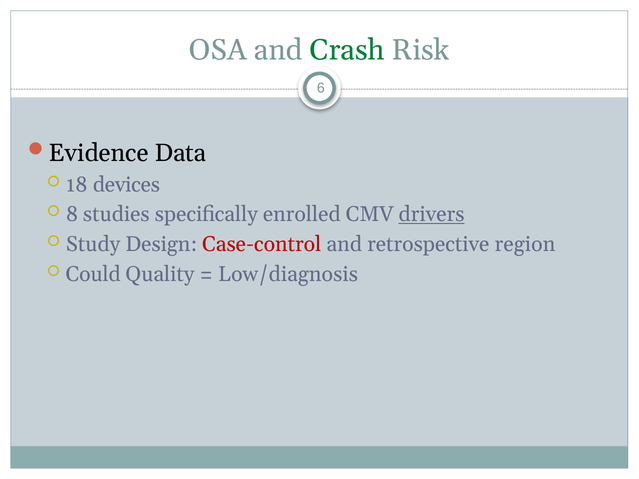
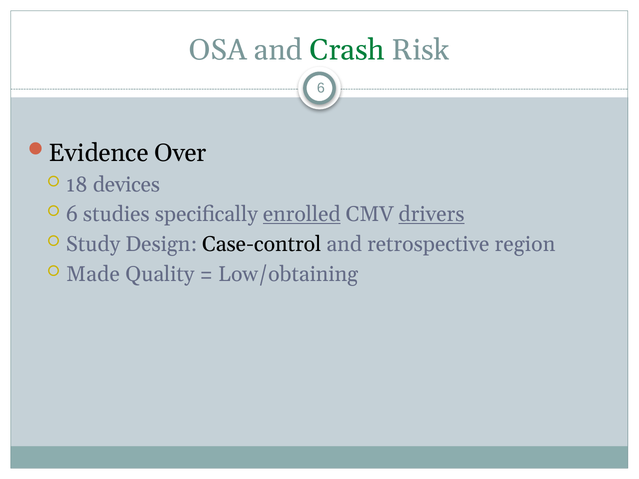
Data: Data -> Over (180, 153)
8: 8 -> 6 (72, 215)
enrolled underline: none -> present (302, 215)
Case-control colour: red -> black (262, 244)
Could: Could -> Made (93, 274)
Low/diagnosis: Low/diagnosis -> Low/obtaining (288, 274)
